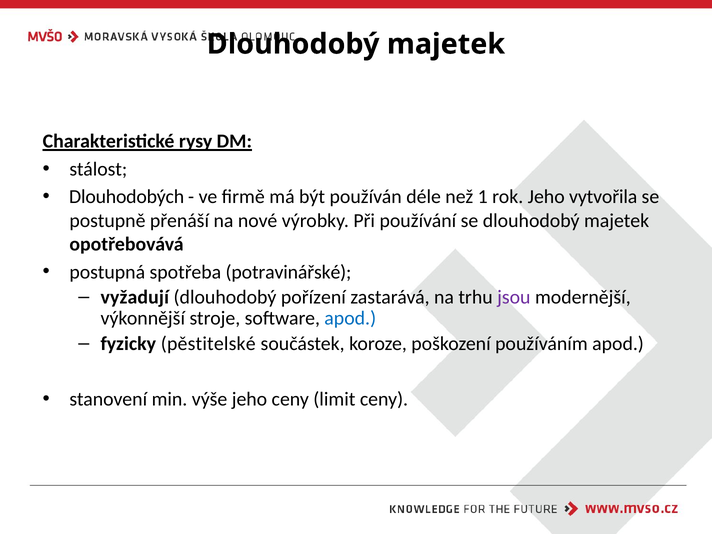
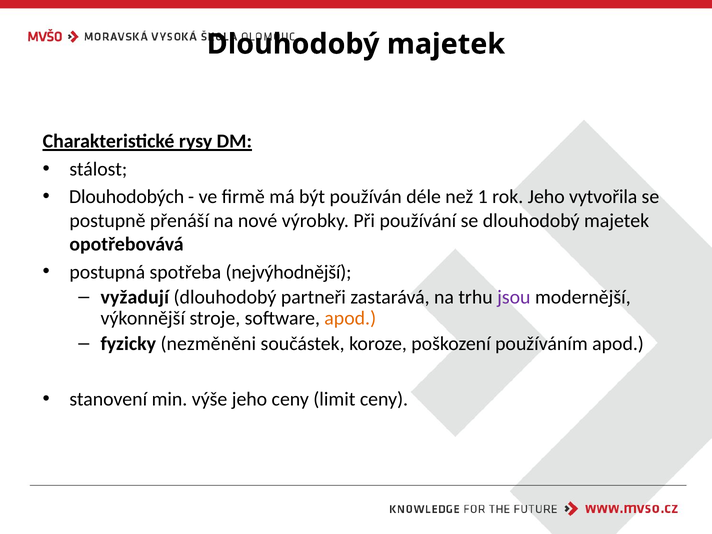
potravinářské: potravinářské -> nejvýhodnější (289, 272)
pořízení: pořízení -> partneři (313, 297)
apod colour: blue -> orange (350, 318)
pěstitelské: pěstitelské -> nezměněni (208, 344)
